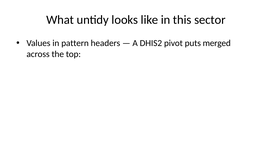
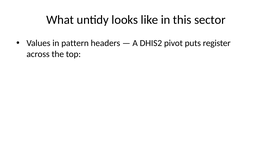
merged: merged -> register (217, 43)
